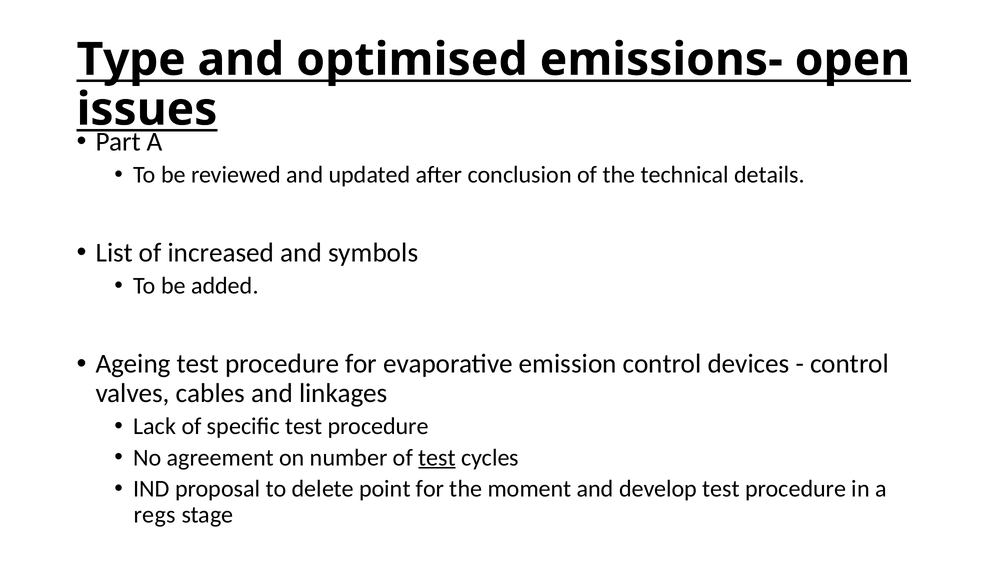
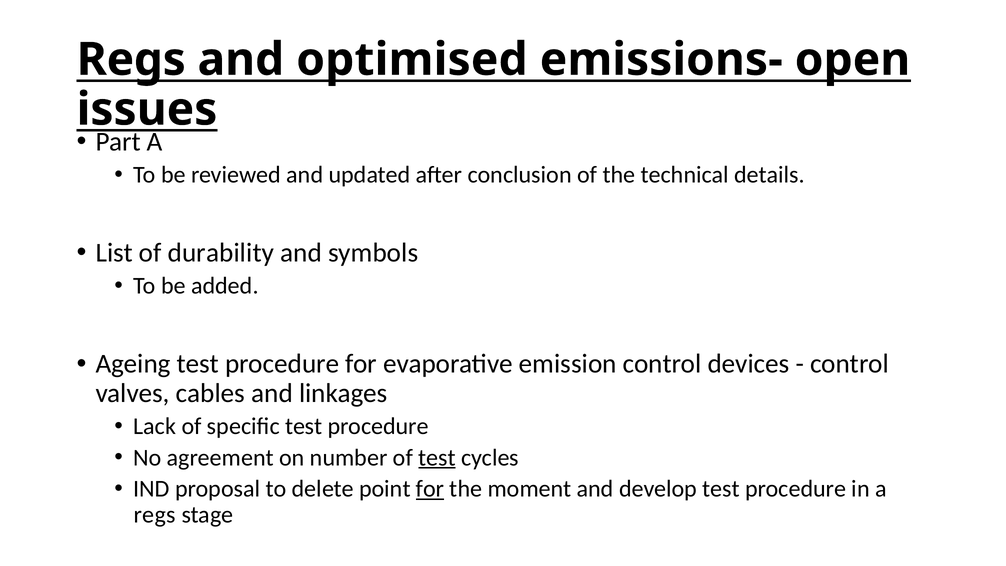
Type: Type -> Regs (131, 60)
increased: increased -> durability (221, 253)
for underline: none -> present (430, 489)
